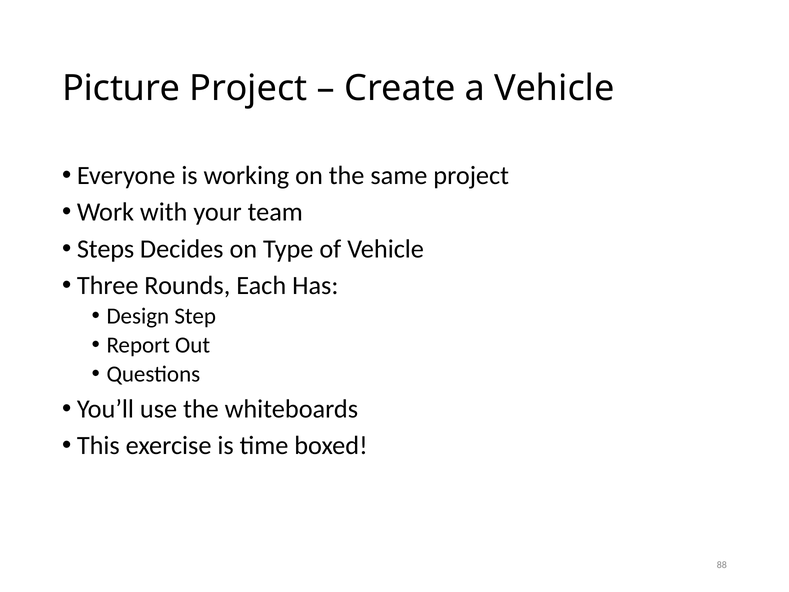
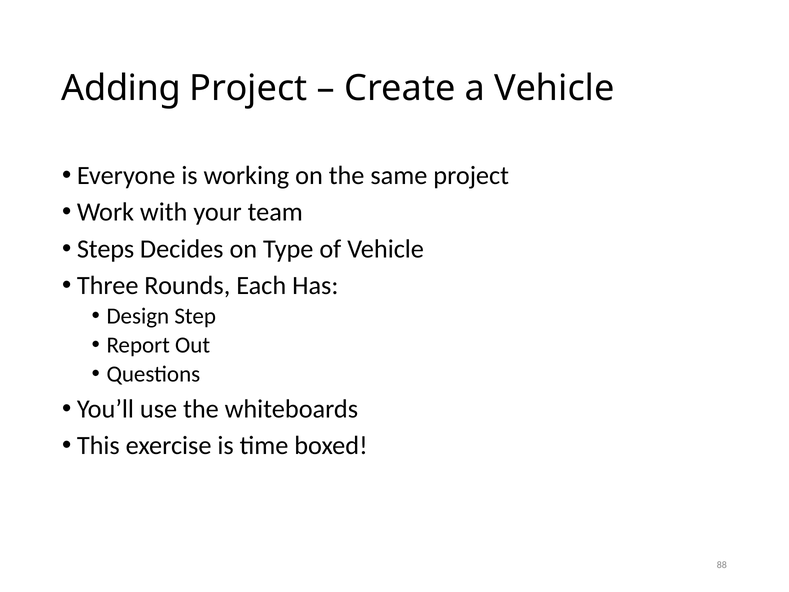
Picture: Picture -> Adding (121, 88)
